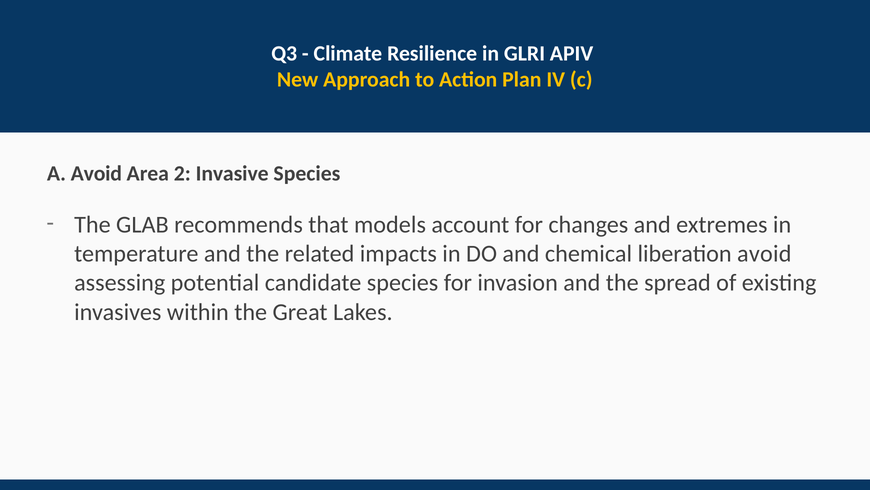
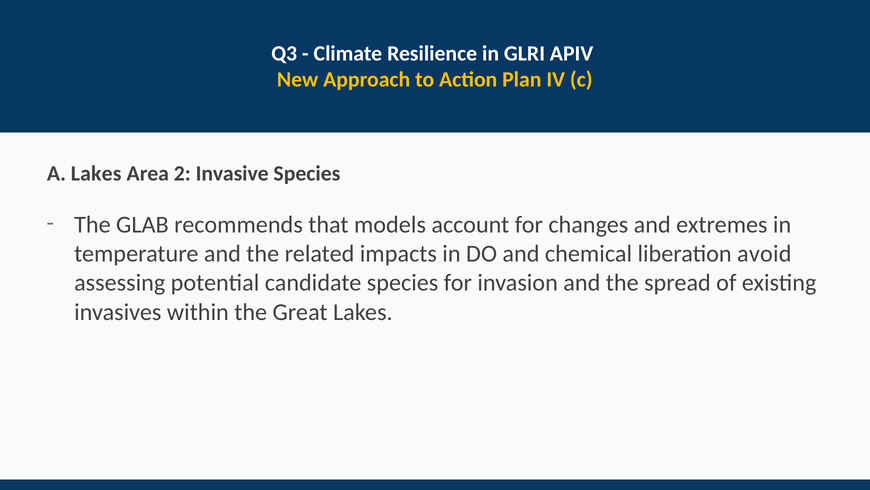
A Avoid: Avoid -> Lakes (96, 174)
